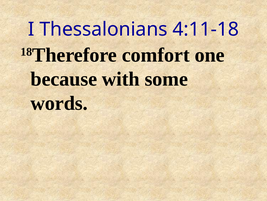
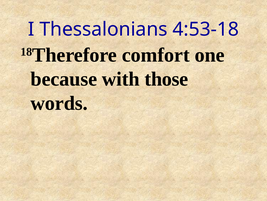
4:11-18: 4:11-18 -> 4:53-18 (206, 29)
some: some -> those (166, 79)
